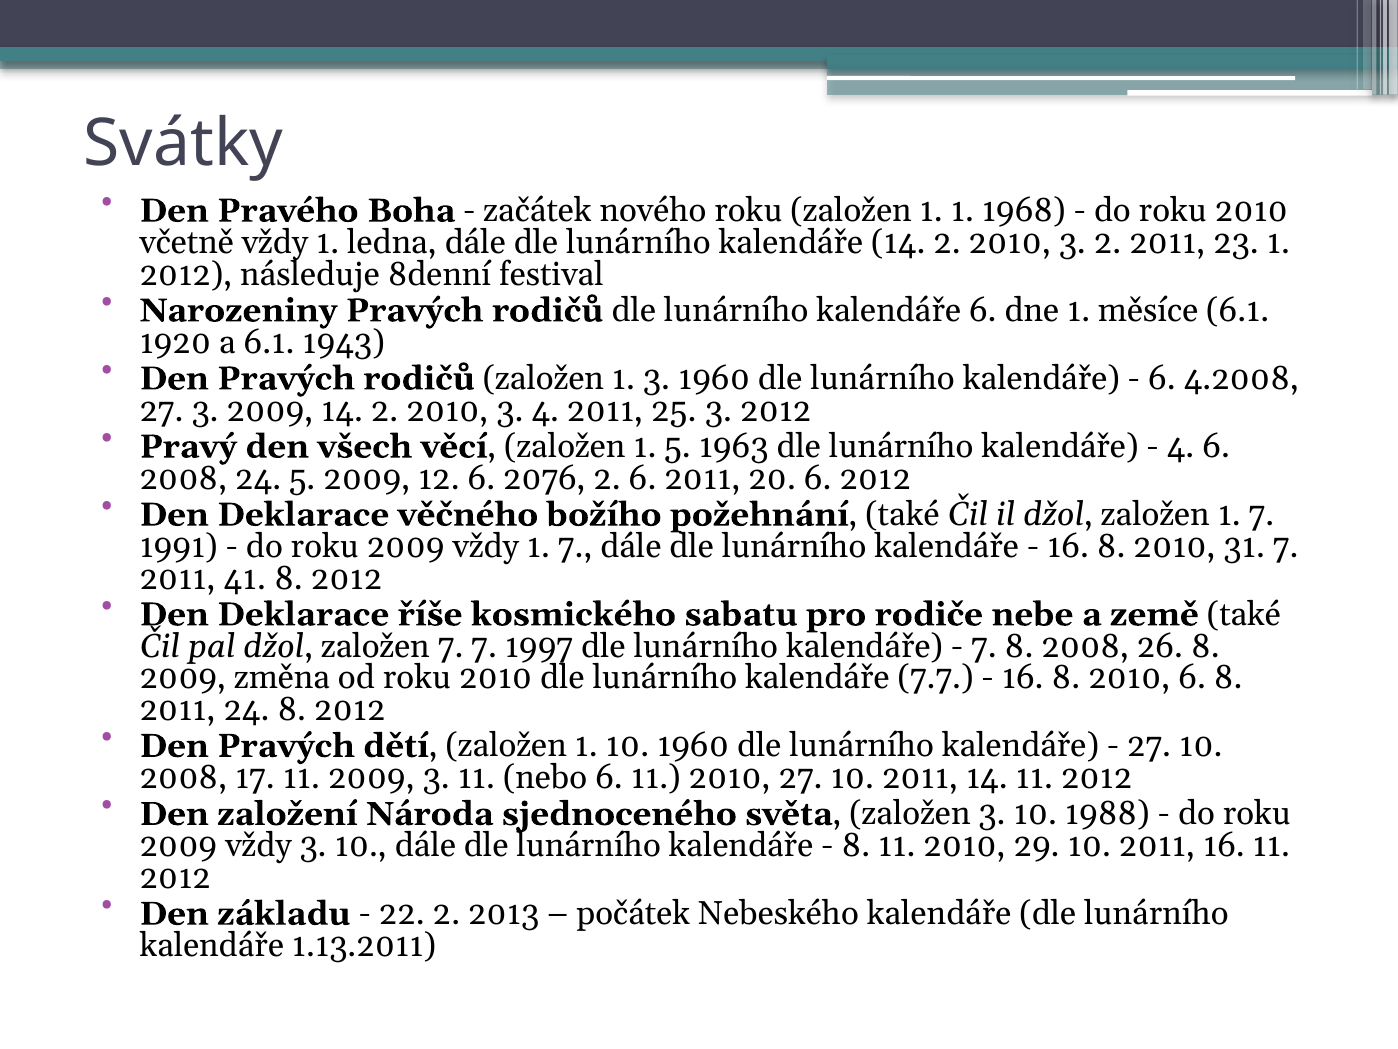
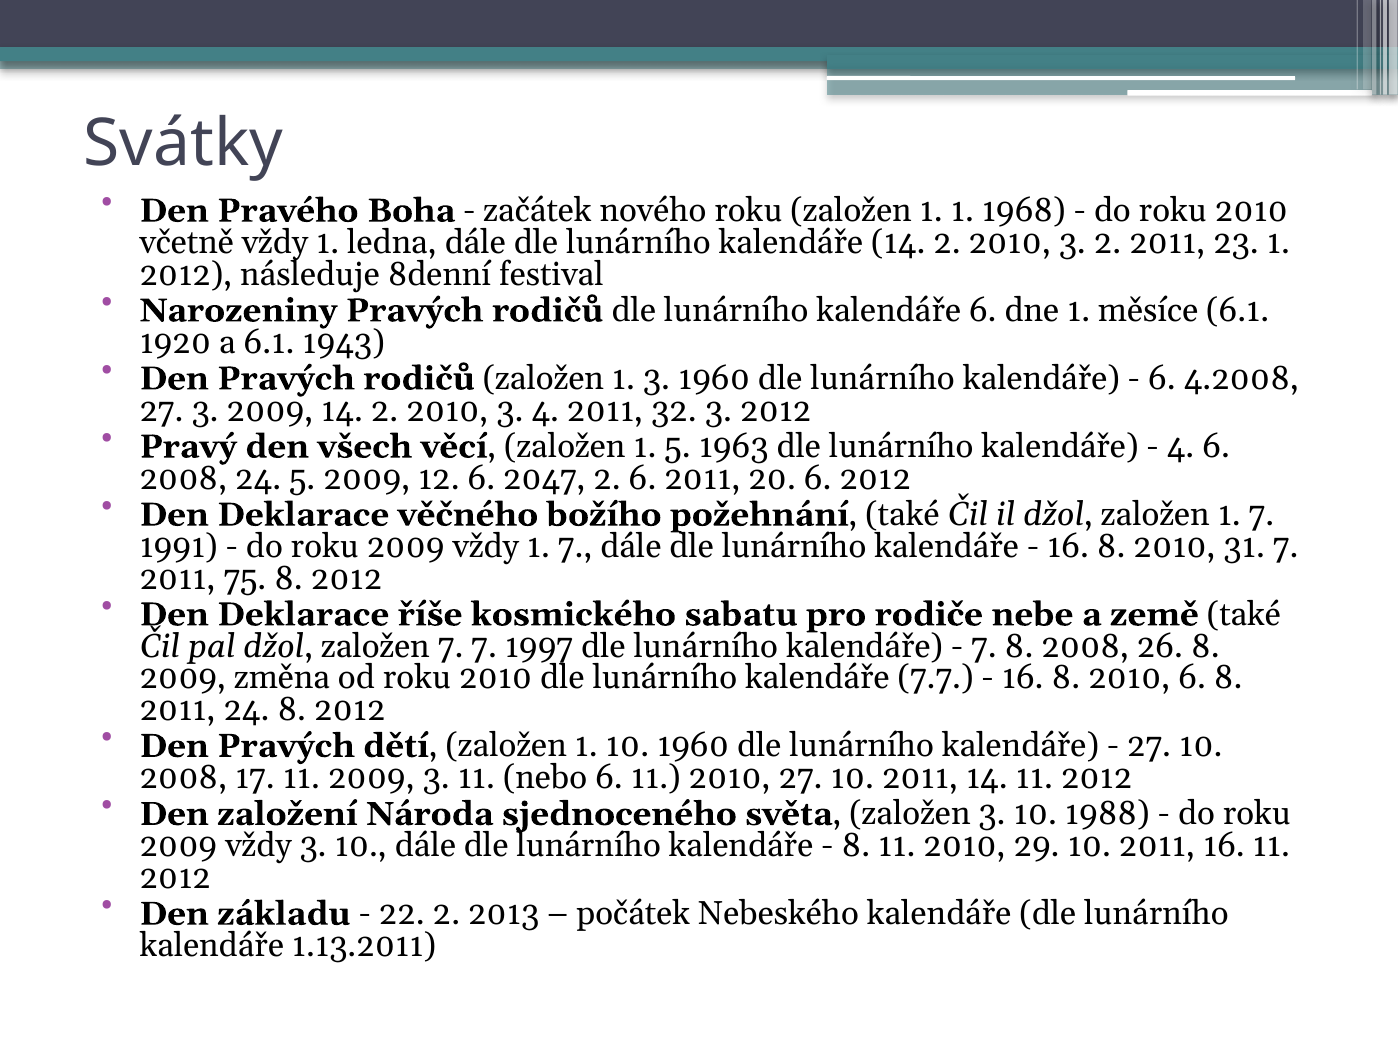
25: 25 -> 32 (674, 410)
2076: 2076 -> 2047 (544, 478)
41: 41 -> 75 (245, 578)
